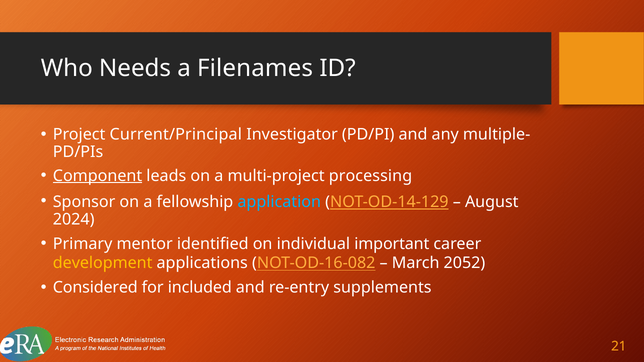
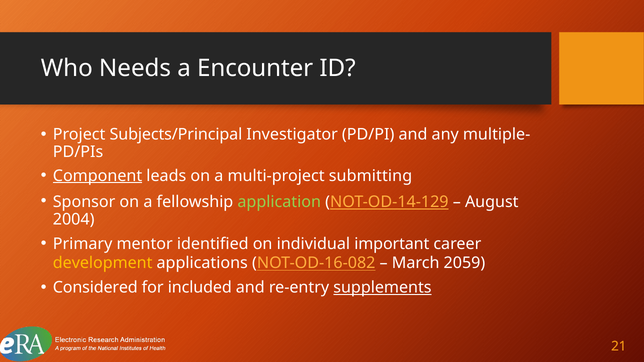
Filenames: Filenames -> Encounter (255, 68)
Current/Principal: Current/Principal -> Subjects/Principal (176, 134)
processing: processing -> submitting (370, 176)
application colour: light blue -> light green (279, 202)
2024: 2024 -> 2004 (74, 220)
2052: 2052 -> 2059 (464, 263)
supplements underline: none -> present (382, 288)
